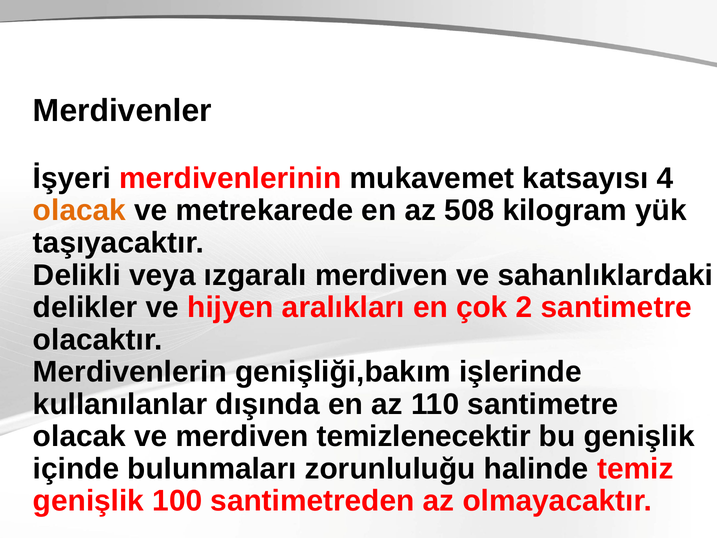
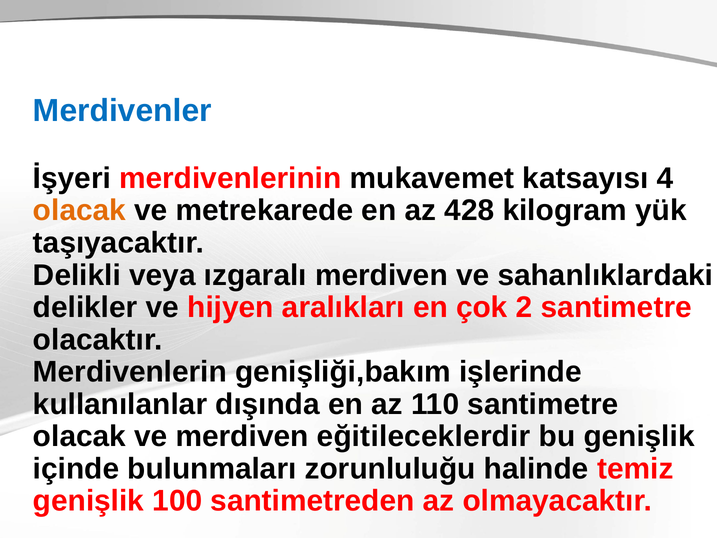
Merdivenler colour: black -> blue (122, 110)
508: 508 -> 428 (469, 210)
temizlenecektir: temizlenecektir -> eğitileceklerdir (424, 436)
